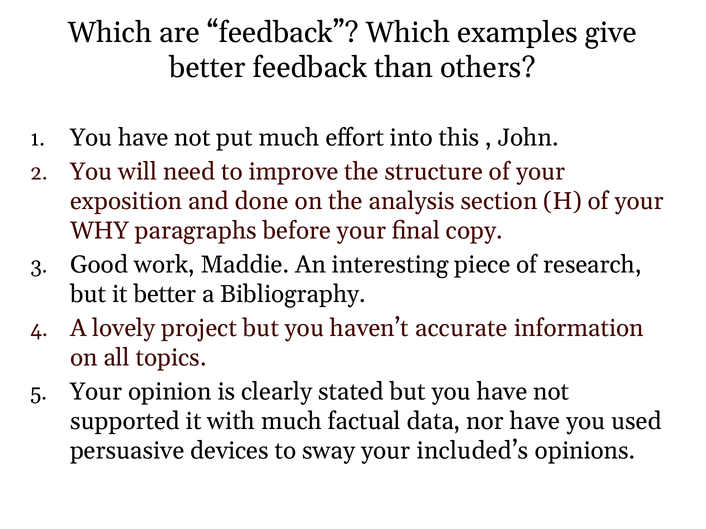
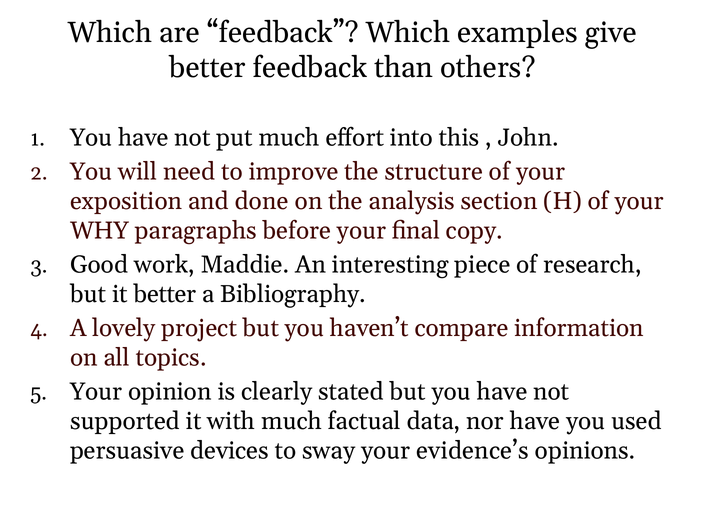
accurate: accurate -> compare (462, 329)
included’s: included’s -> evidence’s (473, 451)
